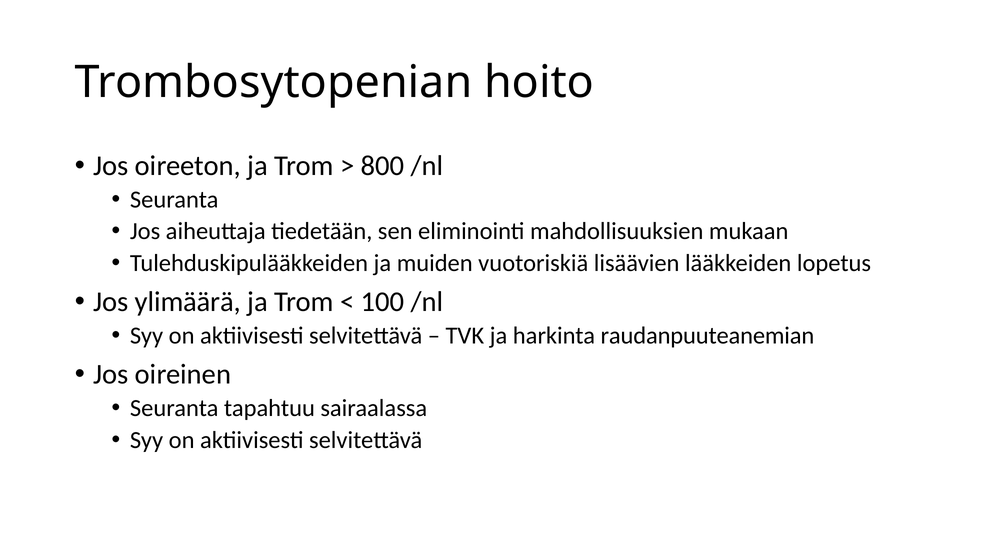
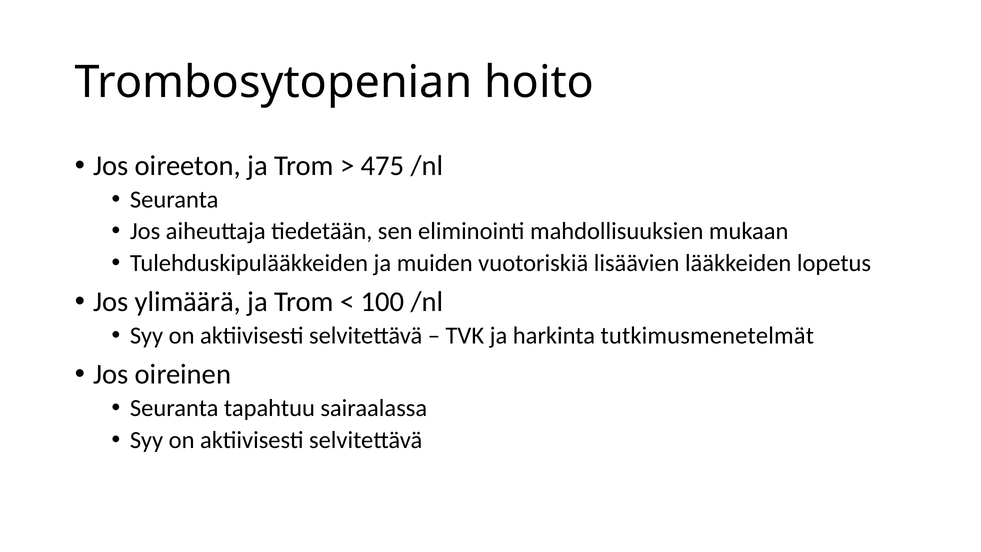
800: 800 -> 475 (383, 166)
raudanpuuteanemian: raudanpuuteanemian -> tutkimusmenetelmät (707, 336)
